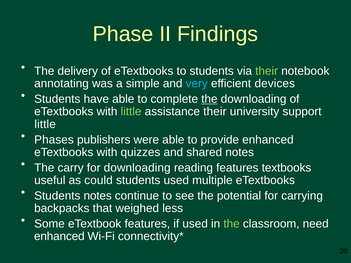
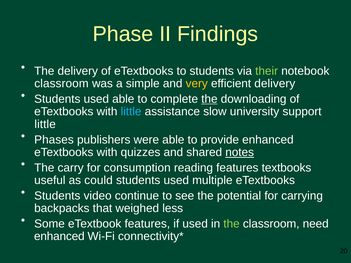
annotating: annotating -> classroom (61, 84)
very colour: light blue -> yellow (197, 84)
efficient devices: devices -> delivery (275, 84)
have: have -> used (96, 99)
little colour: light green -> light blue (131, 112)
assistance their: their -> slow (215, 112)
notes underline: none -> present (240, 152)
for downloading: downloading -> consumption (137, 168)
Students notes: notes -> video (98, 196)
